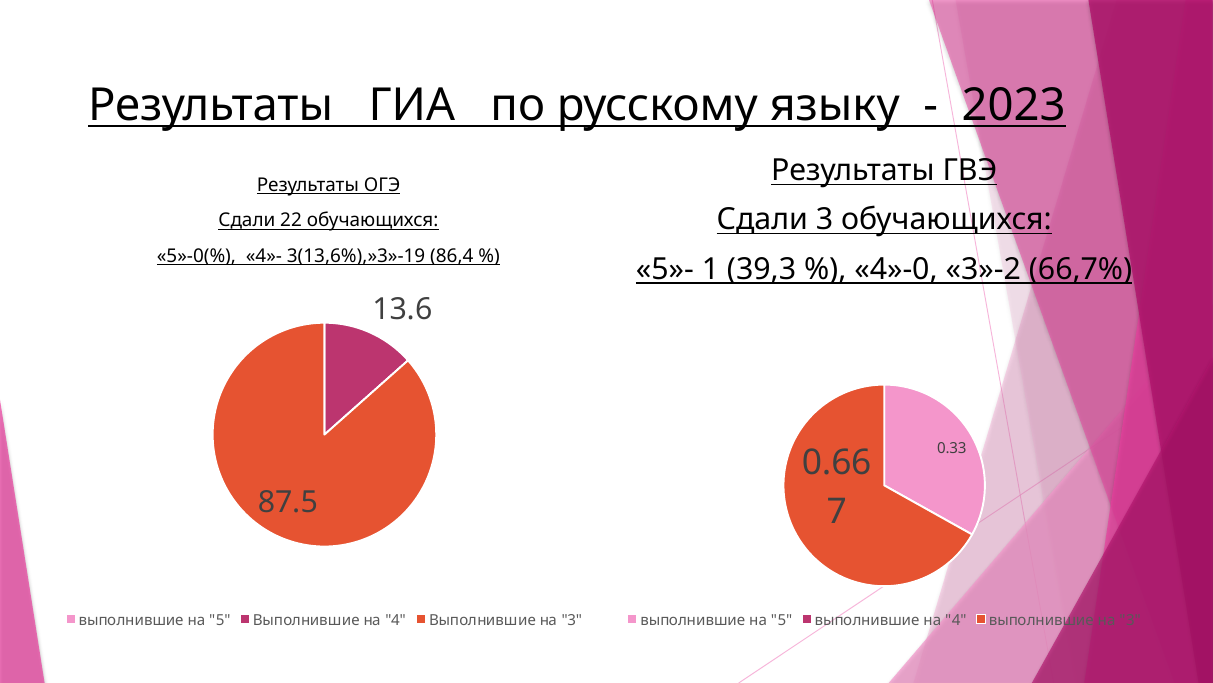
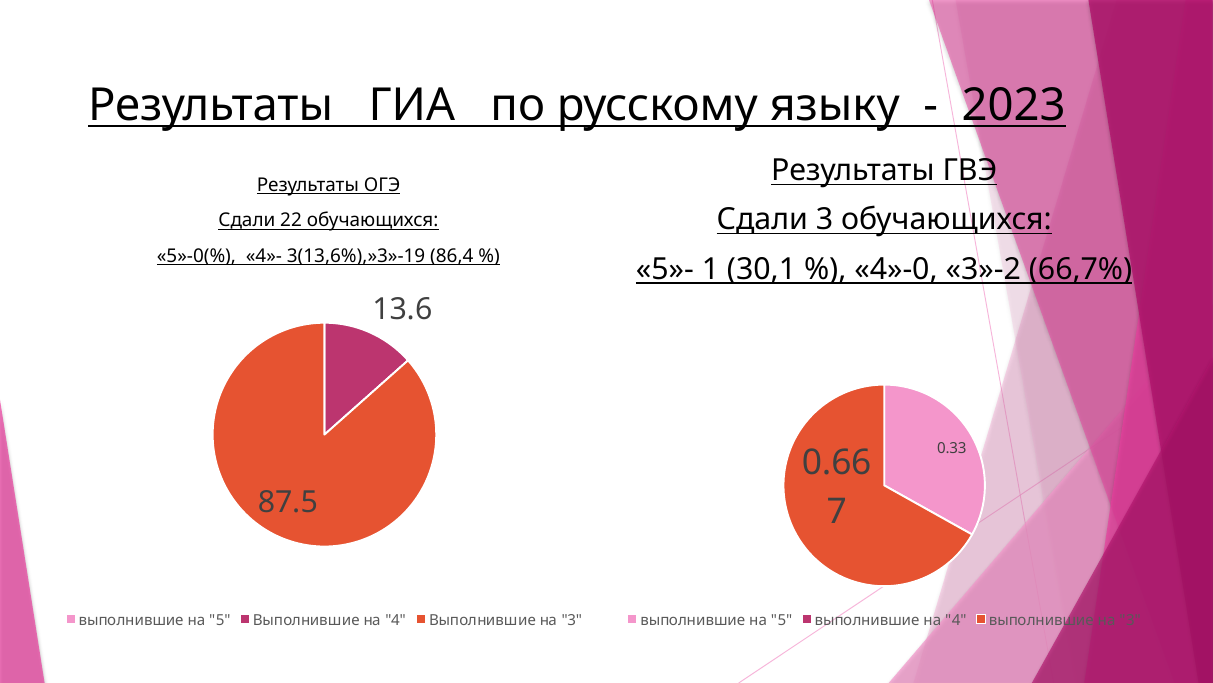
39,3: 39,3 -> 30,1 (762, 269)
